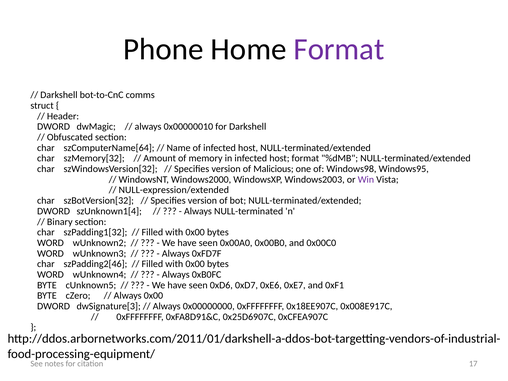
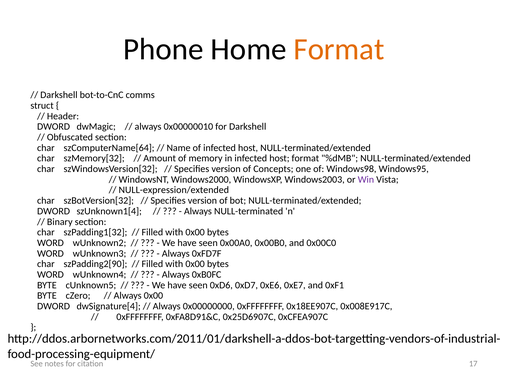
Format colour: purple -> orange (339, 49)
Malicious: Malicious -> Concepts (273, 169)
szPadding2[46: szPadding2[46 -> szPadding2[90 (95, 264)
dwSignature[3: dwSignature[3 -> dwSignature[4 (109, 306)
